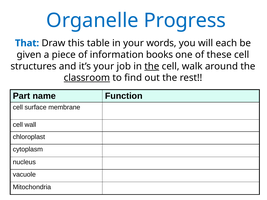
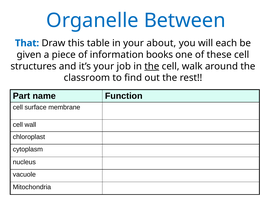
Progress: Progress -> Between (185, 21)
words: words -> about (161, 43)
classroom underline: present -> none (87, 78)
